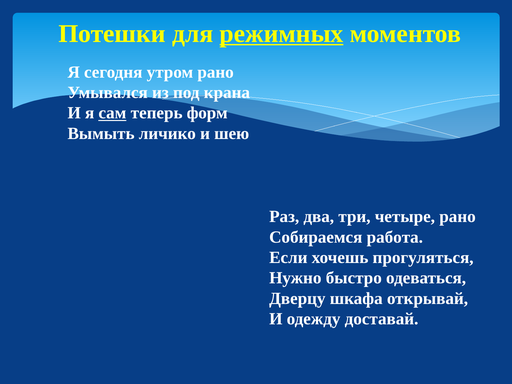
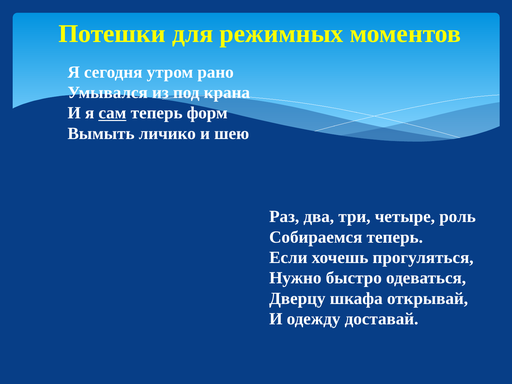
режимных underline: present -> none (282, 34)
четыре рано: рано -> роль (458, 217)
Собираемся работа: работа -> теперь (395, 237)
